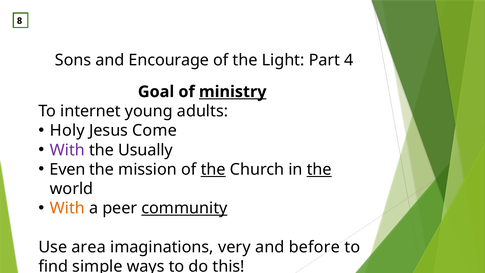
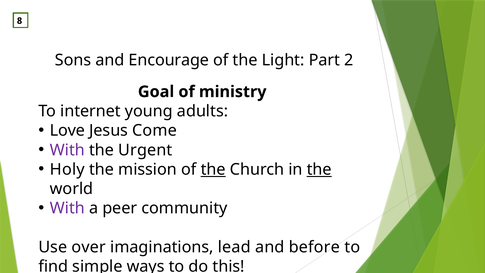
4: 4 -> 2 (349, 60)
ministry underline: present -> none (233, 92)
Holy: Holy -> Love (67, 131)
Usually: Usually -> Urgent (145, 150)
Even: Even -> Holy (67, 169)
With colour: orange -> purple (67, 208)
community underline: present -> none (184, 208)
area: area -> over (89, 247)
very: very -> lead (234, 247)
